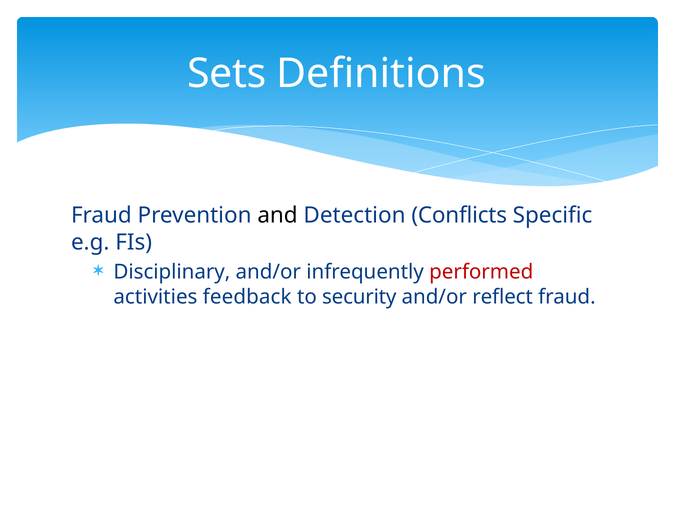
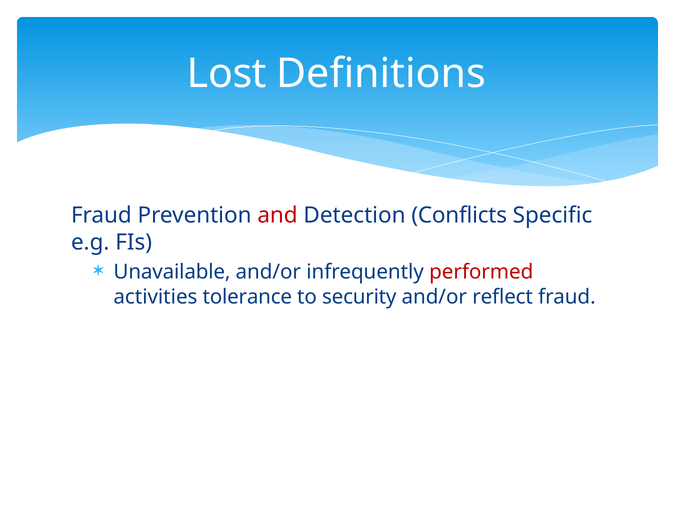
Sets: Sets -> Lost (227, 74)
and colour: black -> red (278, 216)
Disciplinary: Disciplinary -> Unavailable (172, 272)
feedback: feedback -> tolerance (247, 297)
